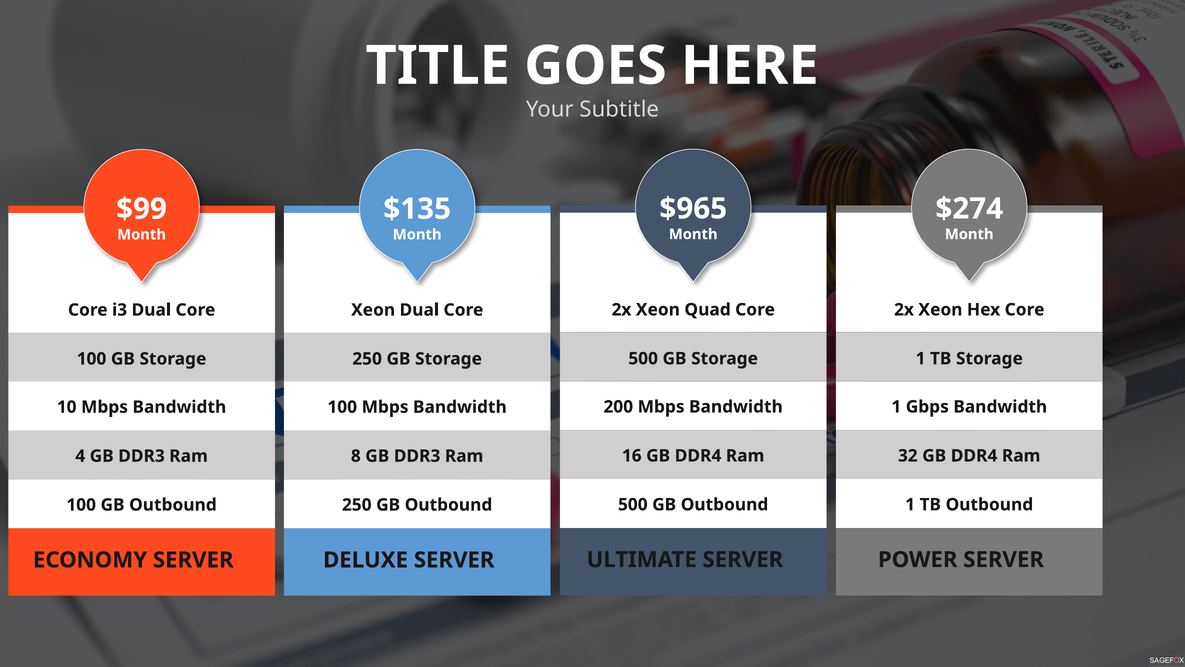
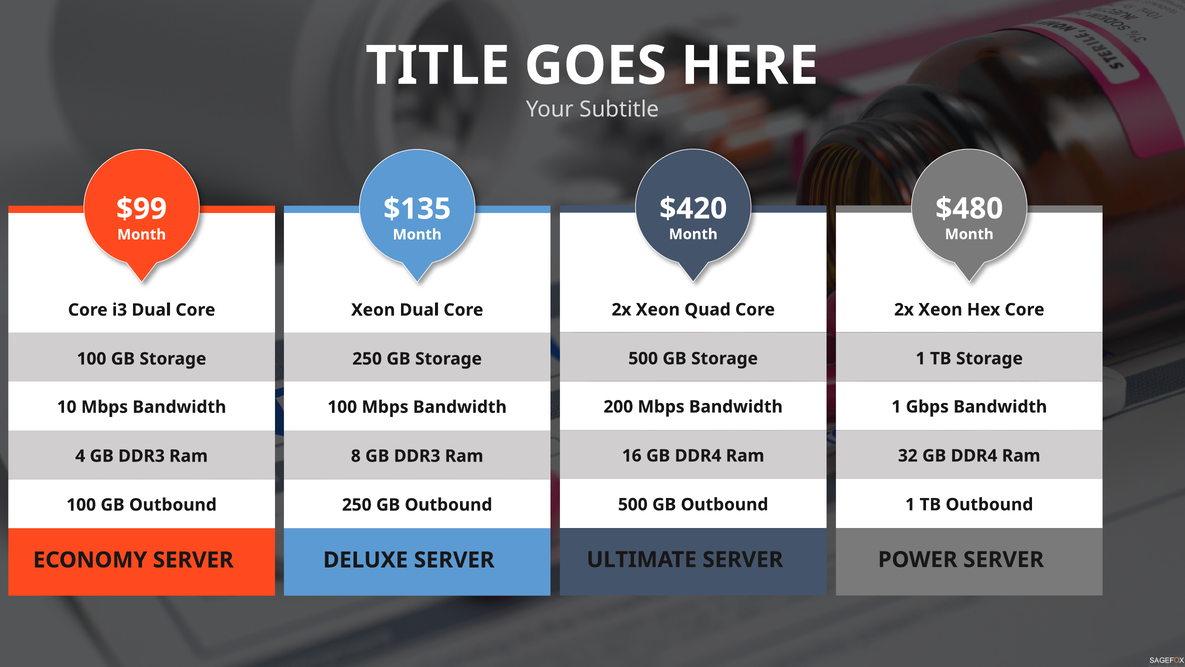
$965: $965 -> $420 (693, 209)
$274: $274 -> $480 (969, 209)
